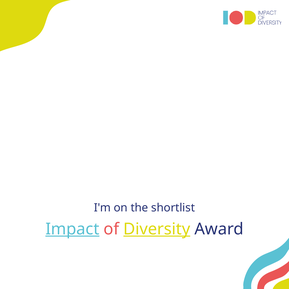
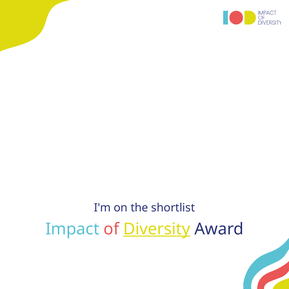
Impact underline: present -> none (72, 229)
